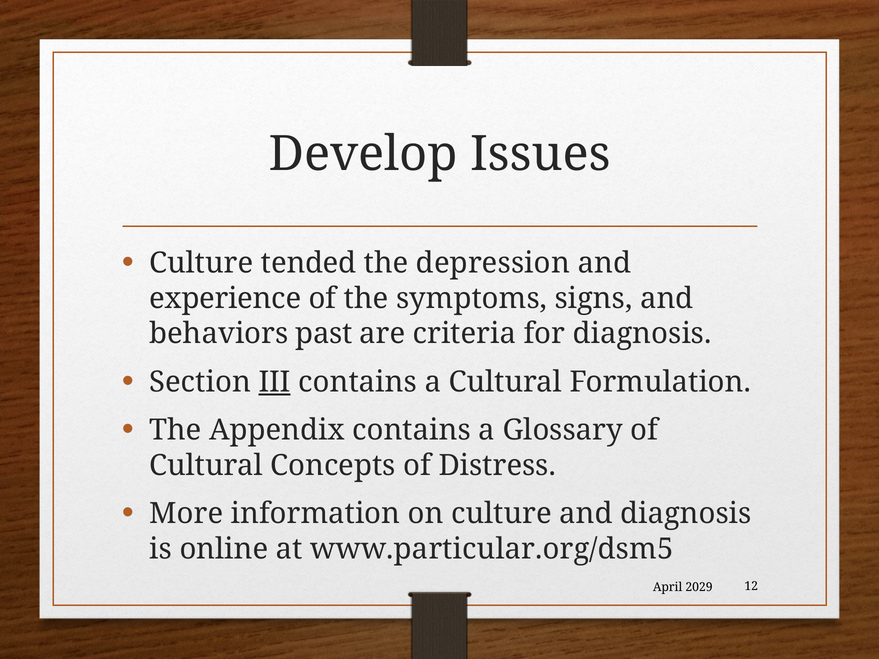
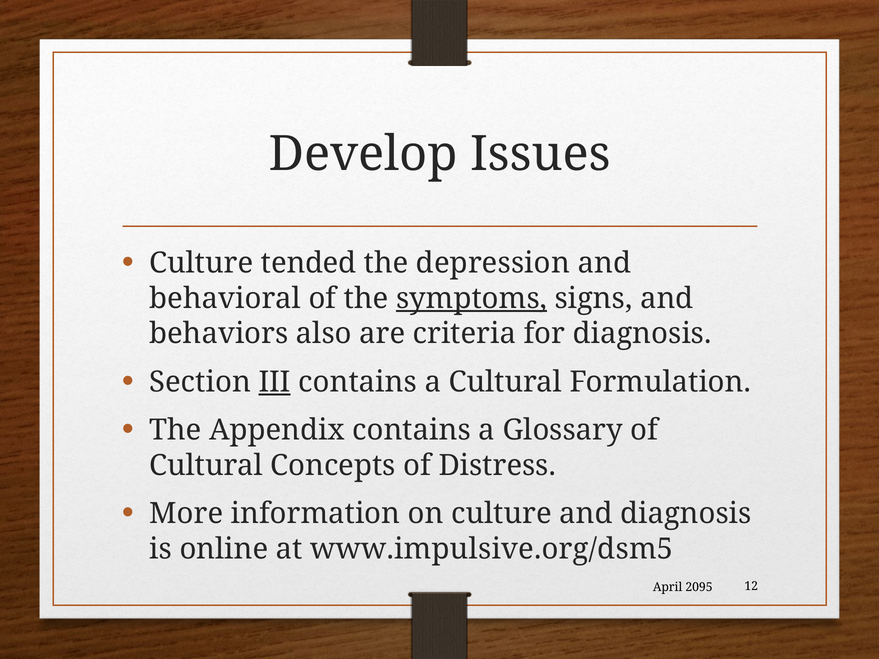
experience: experience -> behavioral (225, 299)
symptoms underline: none -> present (472, 299)
past: past -> also (324, 334)
www.particular.org/dsm5: www.particular.org/dsm5 -> www.impulsive.org/dsm5 (492, 549)
2029: 2029 -> 2095 (699, 587)
